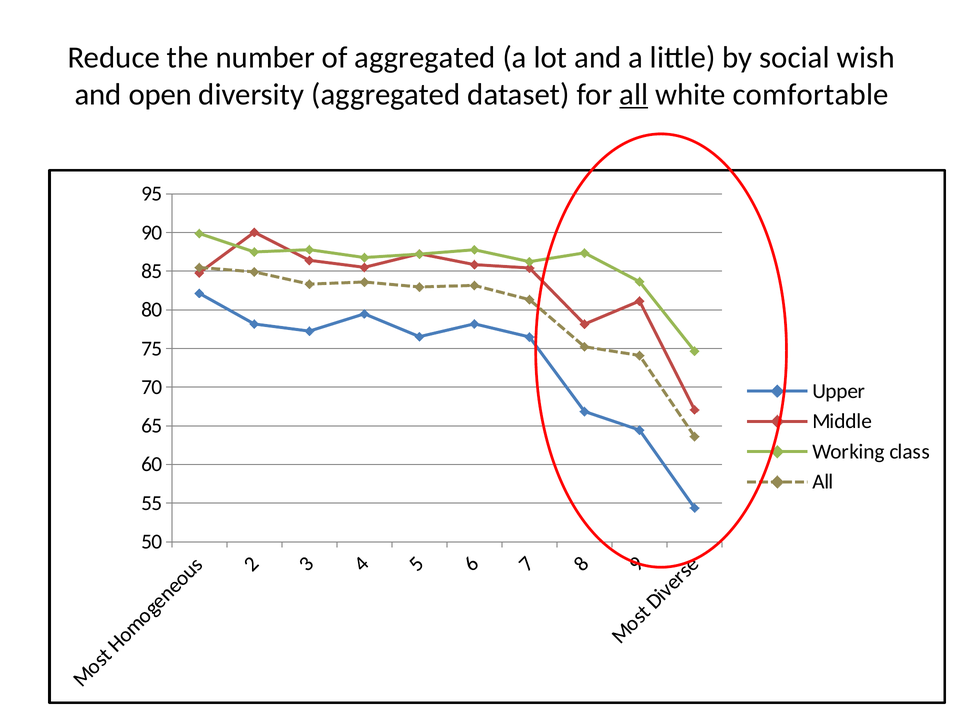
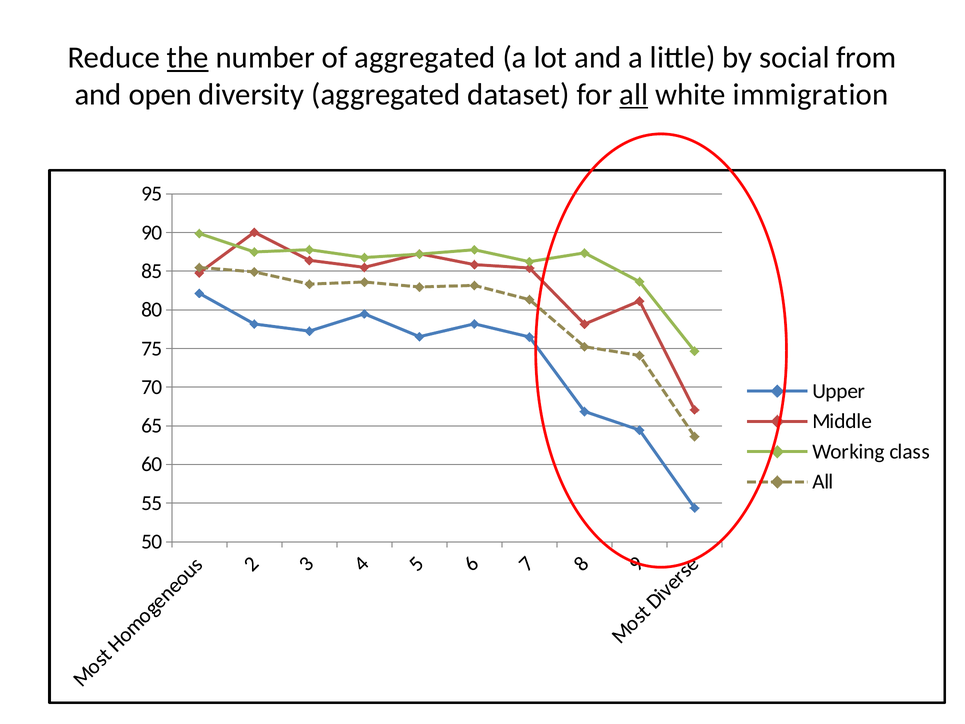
the underline: none -> present (188, 58)
wish: wish -> from (866, 58)
comfortable: comfortable -> immigration (811, 95)
